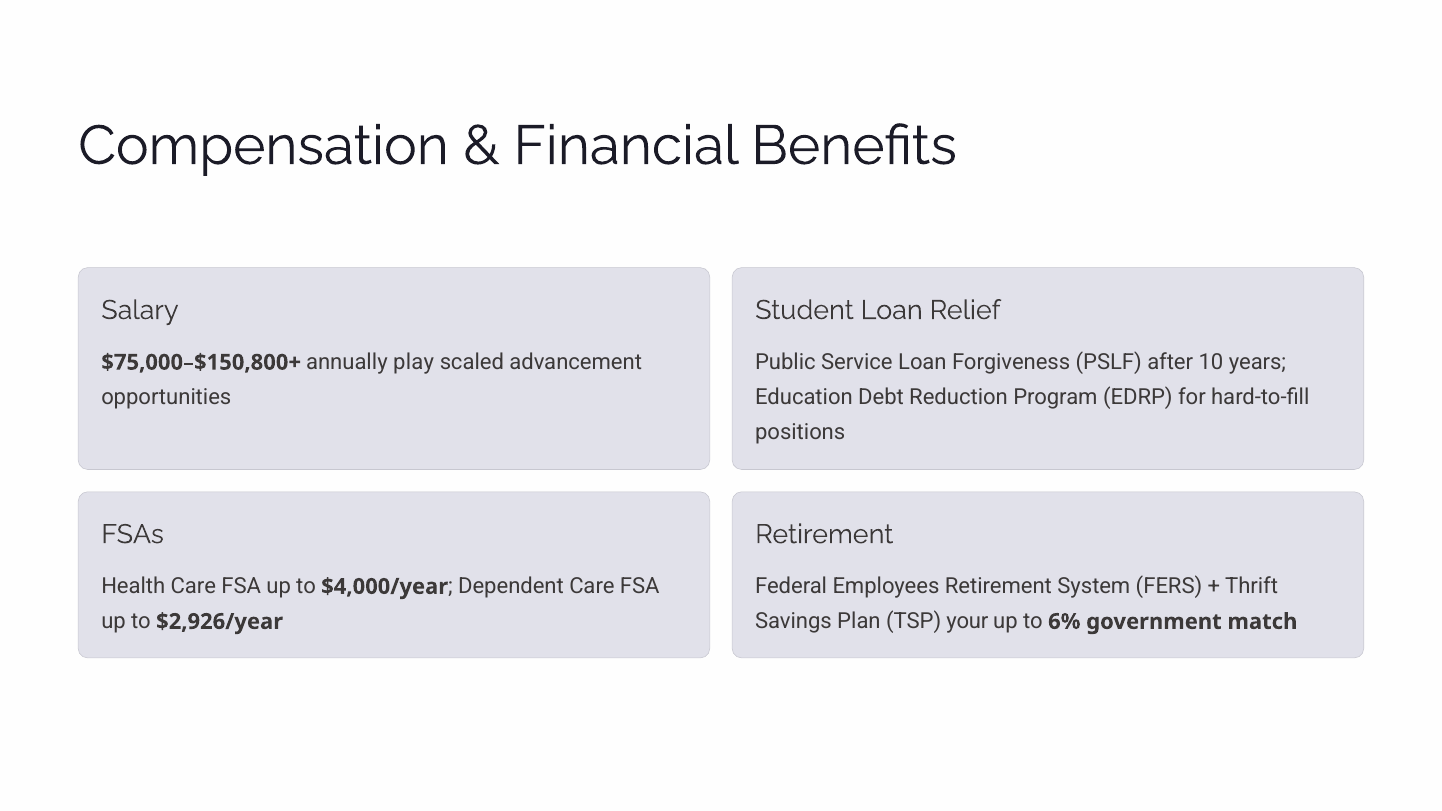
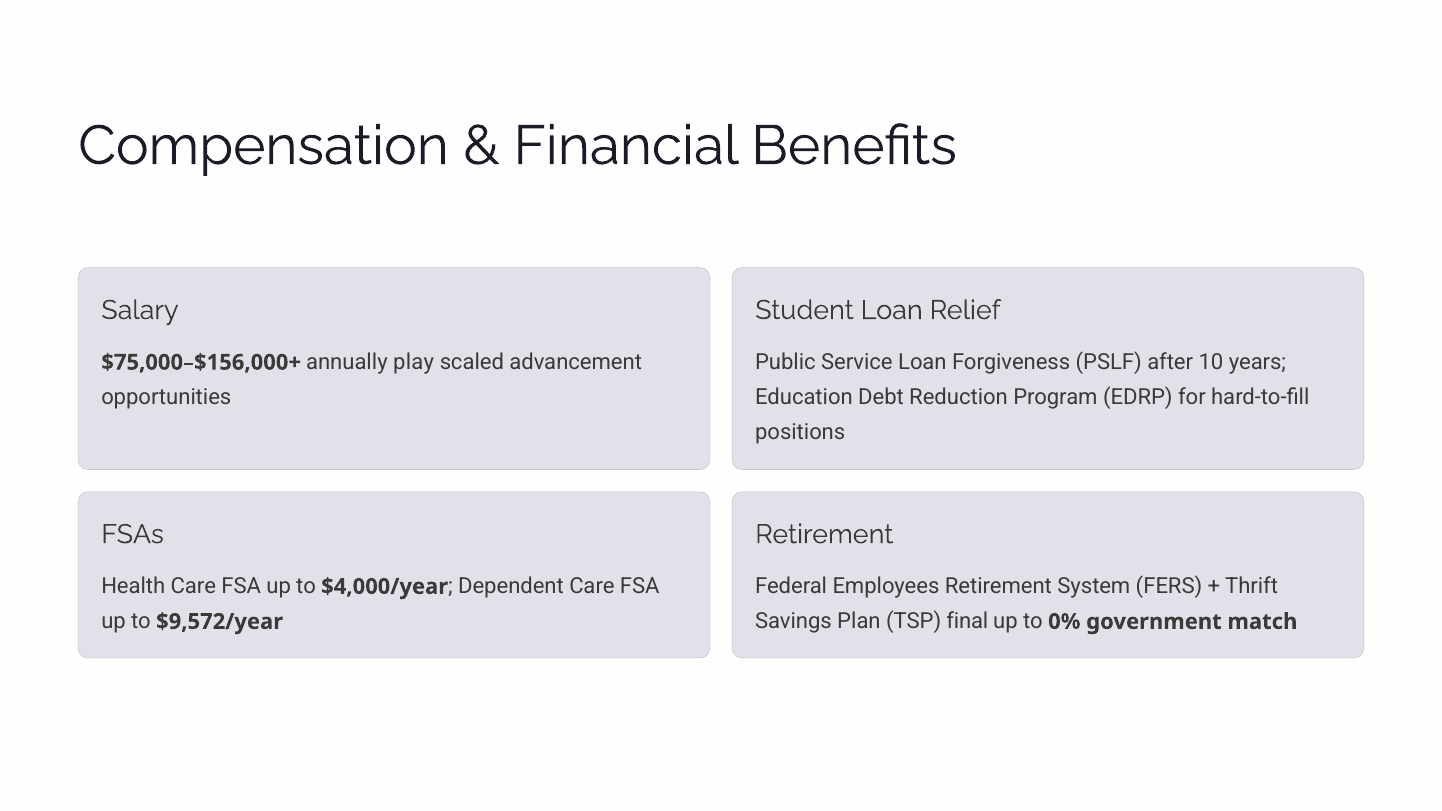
$75,000–$150,800+: $75,000–$150,800+ -> $75,000–$156,000+ (201, 362)
$2,926/year: $2,926/year -> $9,572/year (220, 622)
your: your -> final (967, 622)
6%: 6% -> 0% (1064, 622)
